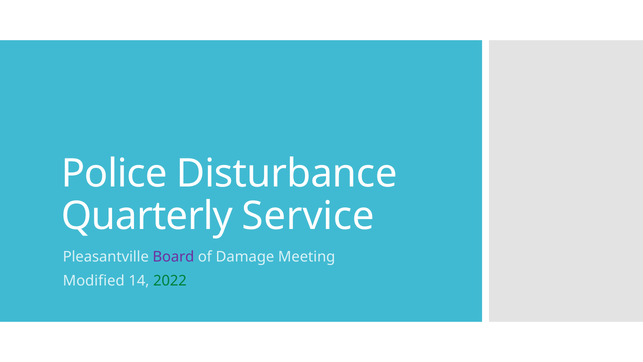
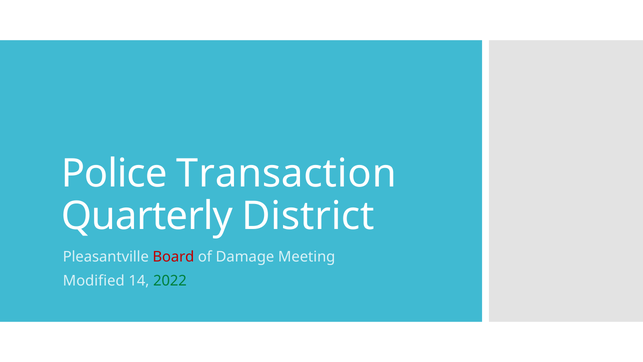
Disturbance: Disturbance -> Transaction (286, 173)
Service: Service -> District (308, 216)
Board colour: purple -> red (173, 257)
